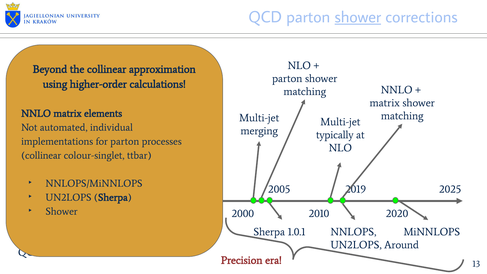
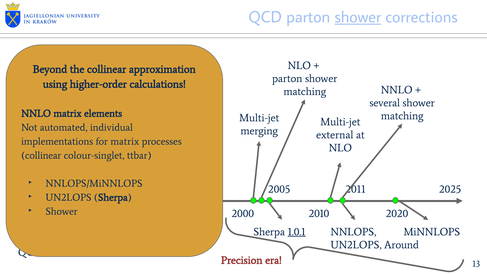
matrix: matrix -> several (385, 103)
typically: typically -> external (335, 135)
for parton: parton -> matrix (125, 141)
2019: 2019 -> 2011 (355, 189)
1.0.1 underline: none -> present (297, 232)
